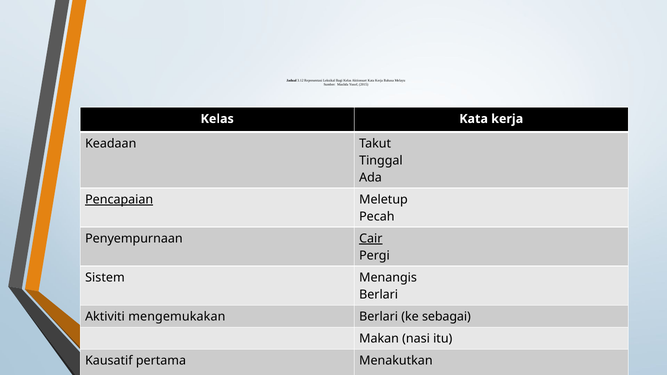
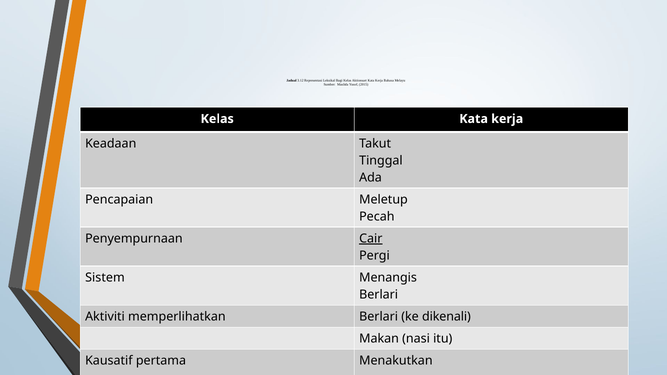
Pencapaian underline: present -> none (119, 200)
mengemukakan: mengemukakan -> memperlihatkan (177, 317)
sebagai: sebagai -> dikenali (446, 317)
